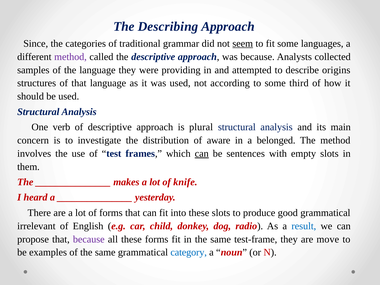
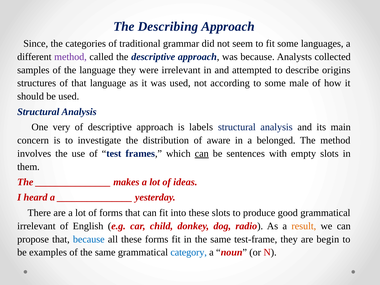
seem underline: present -> none (243, 44)
were providing: providing -> irrelevant (181, 70)
third: third -> male (299, 83)
verb: verb -> very (61, 127)
plural: plural -> labels (201, 127)
knife: knife -> ideas (185, 182)
result colour: blue -> orange (304, 226)
because colour: purple -> blue (89, 239)
move: move -> begin (328, 239)
